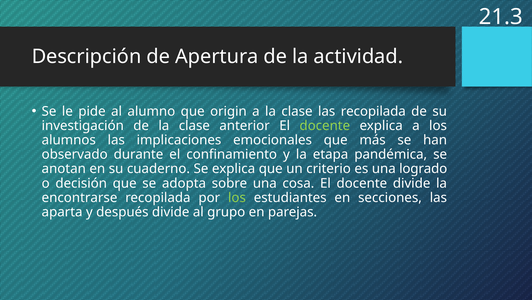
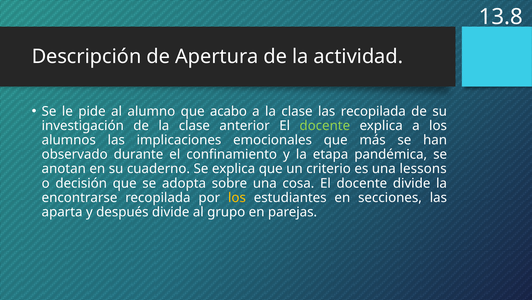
21.3: 21.3 -> 13.8 (501, 17)
origin: origin -> acabo (228, 111)
logrado: logrado -> lessons (423, 168)
los colour: light green -> yellow (237, 197)
